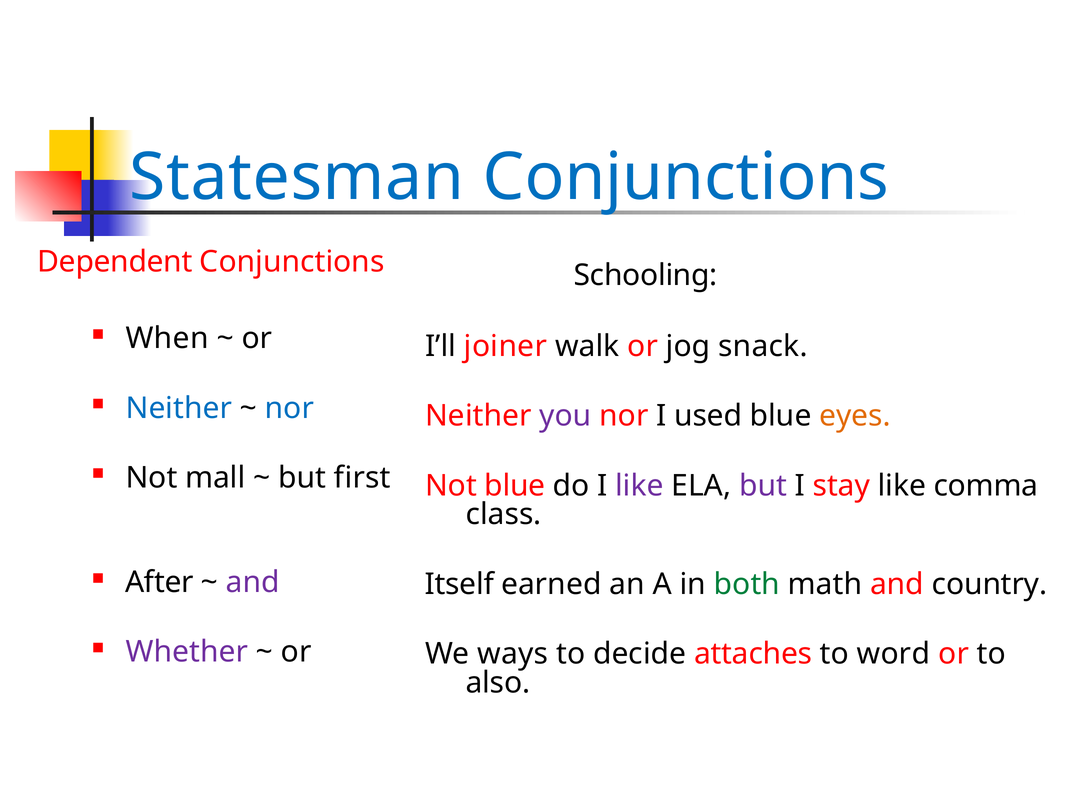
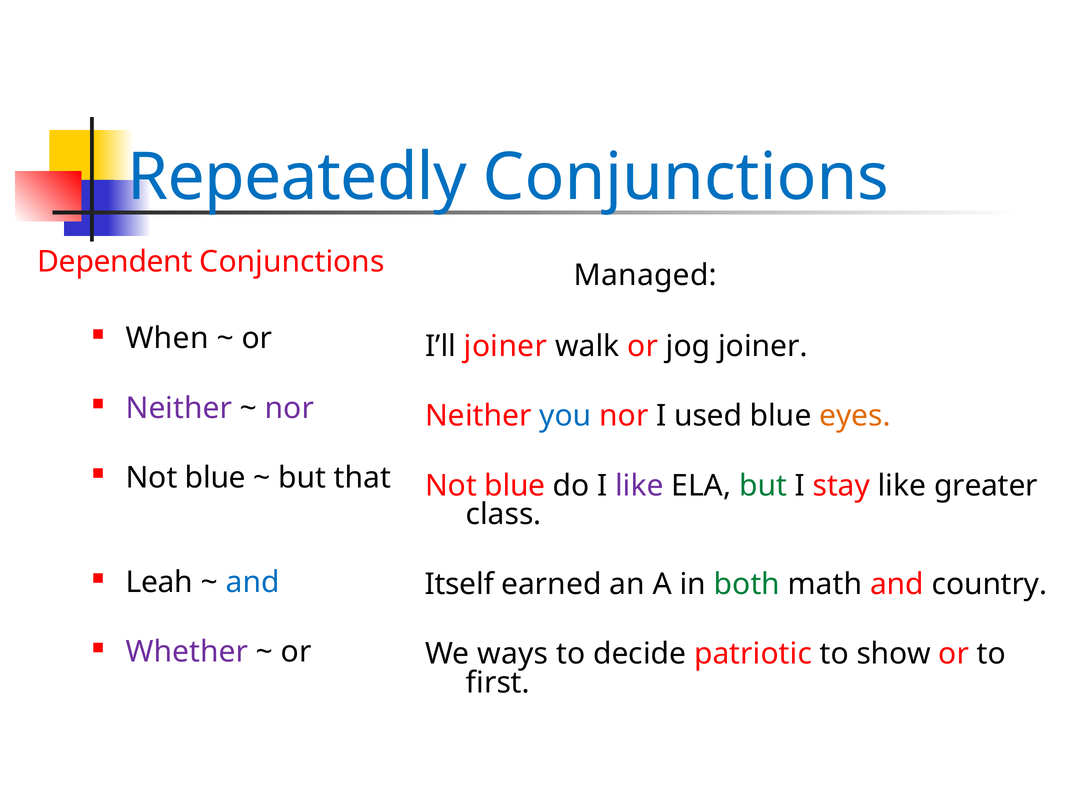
Statesman: Statesman -> Repeatedly (297, 177)
Schooling: Schooling -> Managed (645, 275)
jog snack: snack -> joiner (763, 346)
Neither colour: blue -> purple (179, 408)
nor colour: blue -> purple (290, 408)
you colour: purple -> blue (565, 416)
mall: mall -> blue (215, 478)
first: first -> that (362, 478)
but colour: purple -> green (763, 486)
comma: comma -> greater (986, 486)
After: After -> Leah (159, 582)
and colour: purple -> blue (253, 582)
attaches: attaches -> patriotic (753, 654)
word: word -> show (894, 654)
also: also -> first (498, 683)
